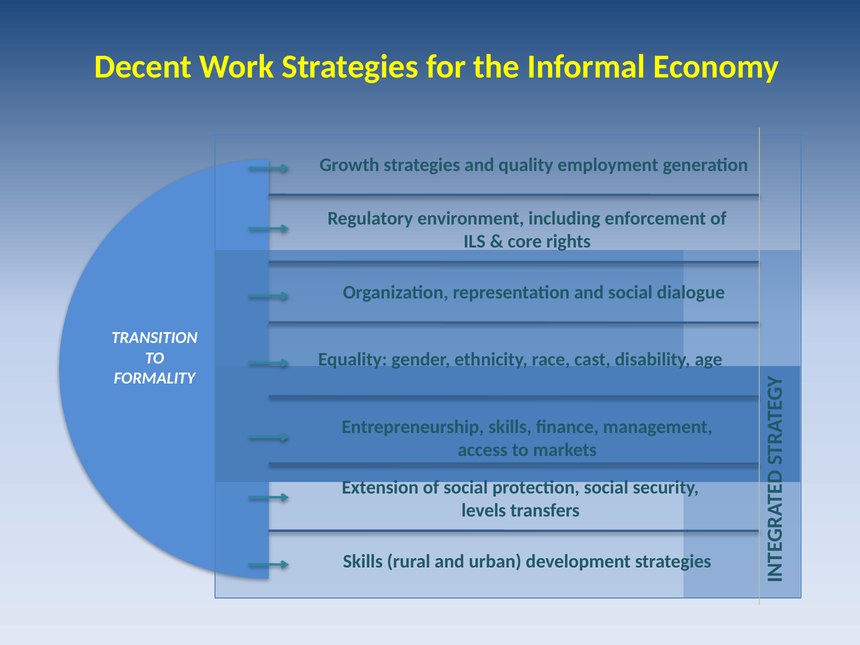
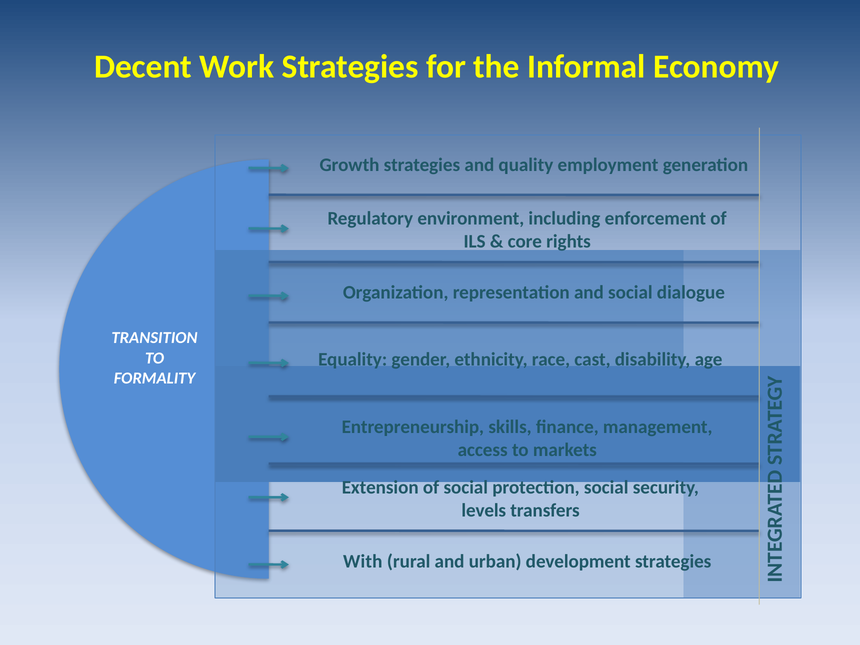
Skills: Skills -> With (363, 561)
